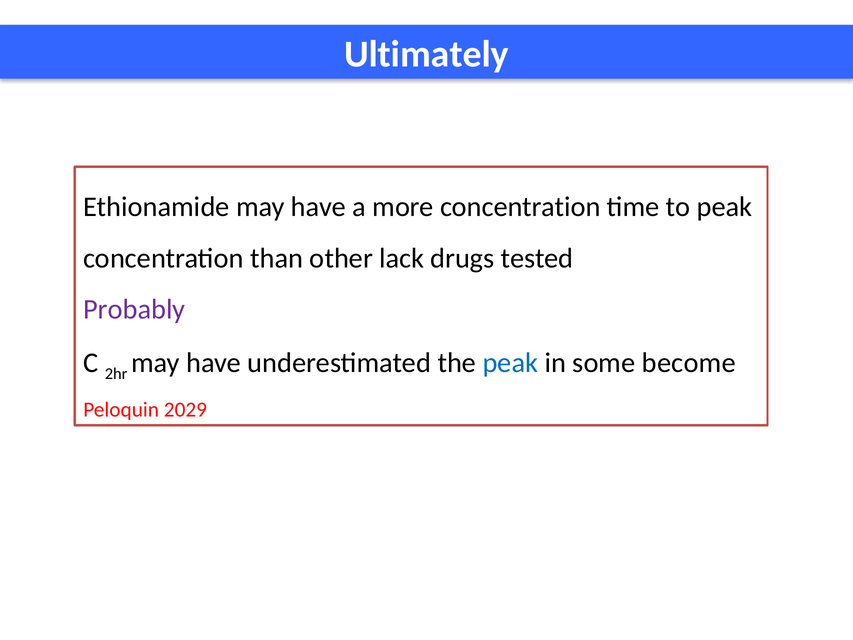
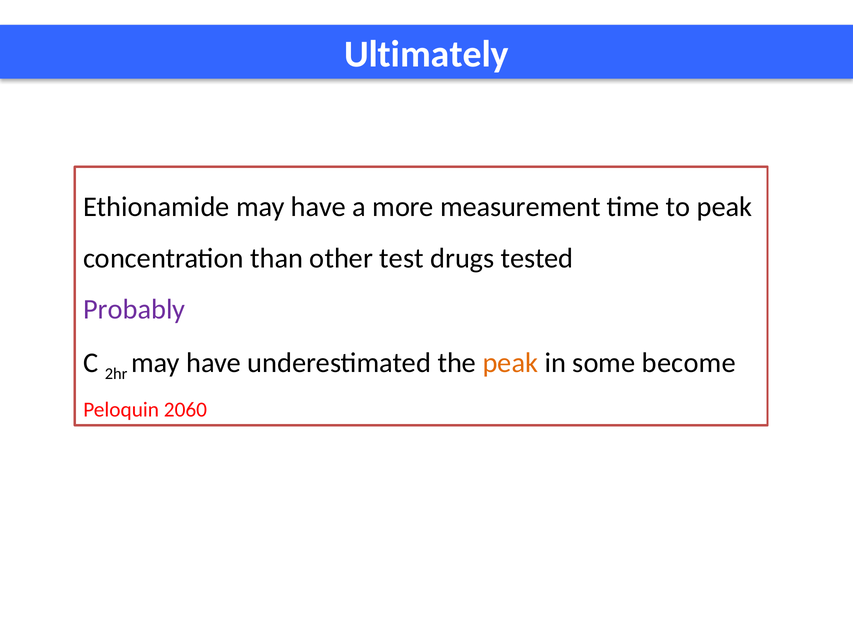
more concentration: concentration -> measurement (520, 207)
lack: lack -> test (402, 258)
peak colour: blue -> orange (510, 363)
2029: 2029 -> 2060 (185, 410)
